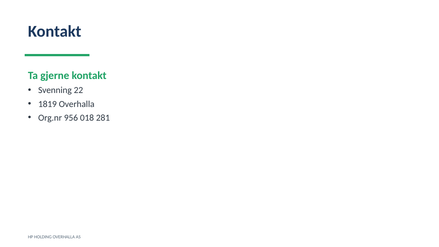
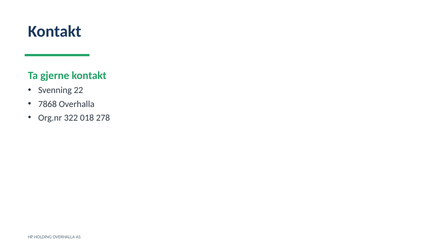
1819: 1819 -> 7868 (47, 104)
956: 956 -> 322 (71, 118)
281: 281 -> 278 (103, 118)
